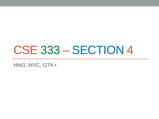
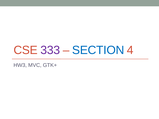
333 colour: green -> purple (50, 50)
